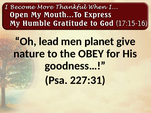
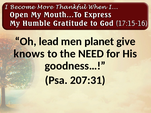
nature: nature -> knows (29, 54)
OBEY: OBEY -> NEED (91, 54)
227:31: 227:31 -> 207:31 (88, 80)
